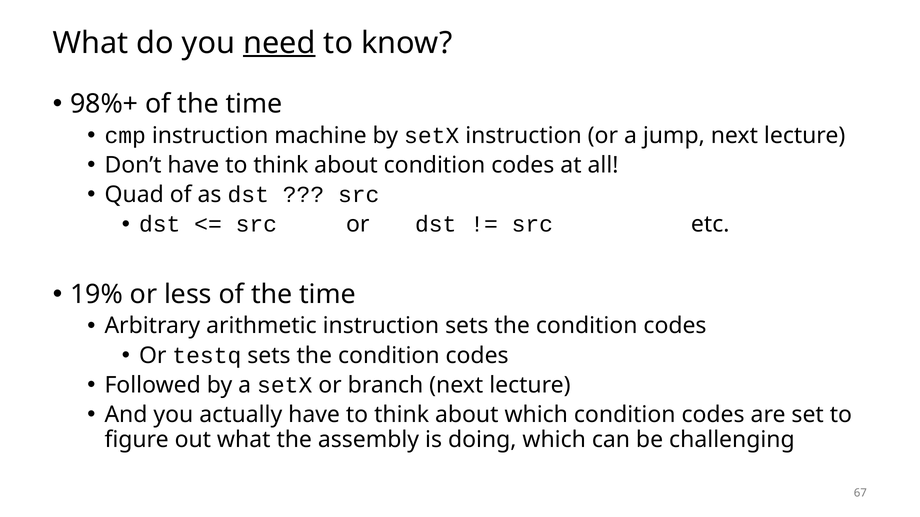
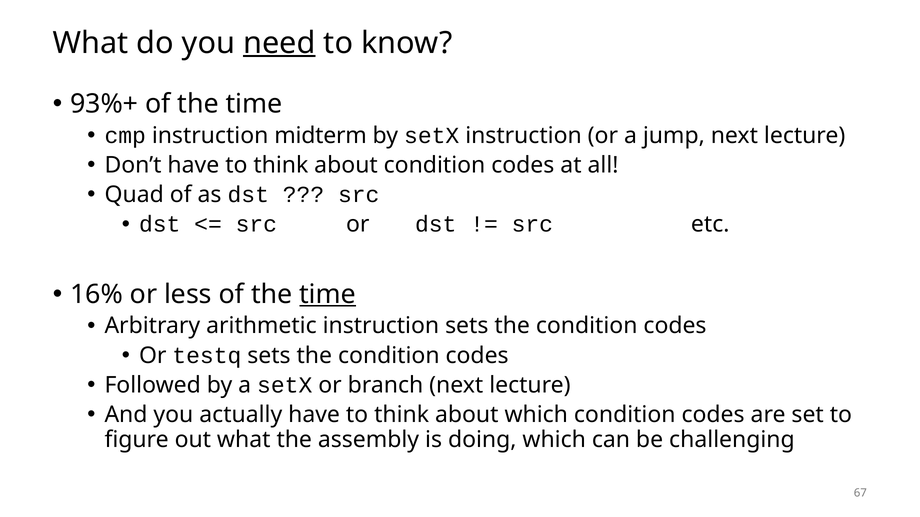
98%+: 98%+ -> 93%+ (104, 104)
machine: machine -> midterm (321, 136)
19%: 19% -> 16% (96, 294)
time underline: none -> present (328, 294)
